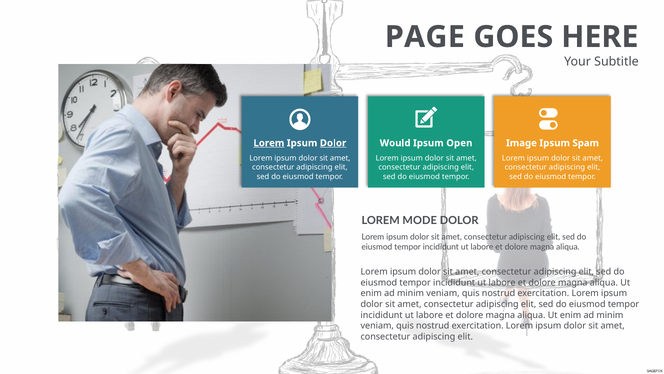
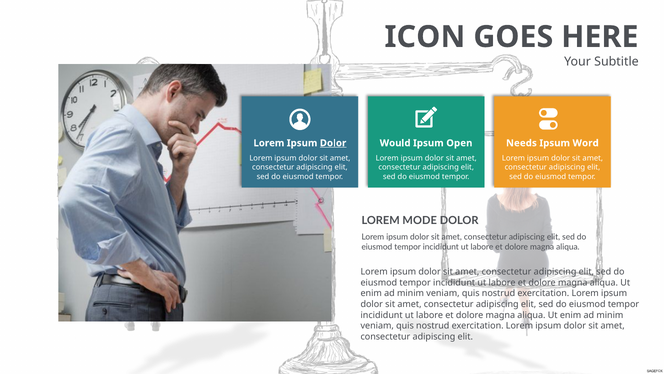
PAGE: PAGE -> ICON (425, 37)
Lorem underline: present -> none (269, 143)
Image: Image -> Needs (521, 143)
Spam: Spam -> Word (586, 143)
